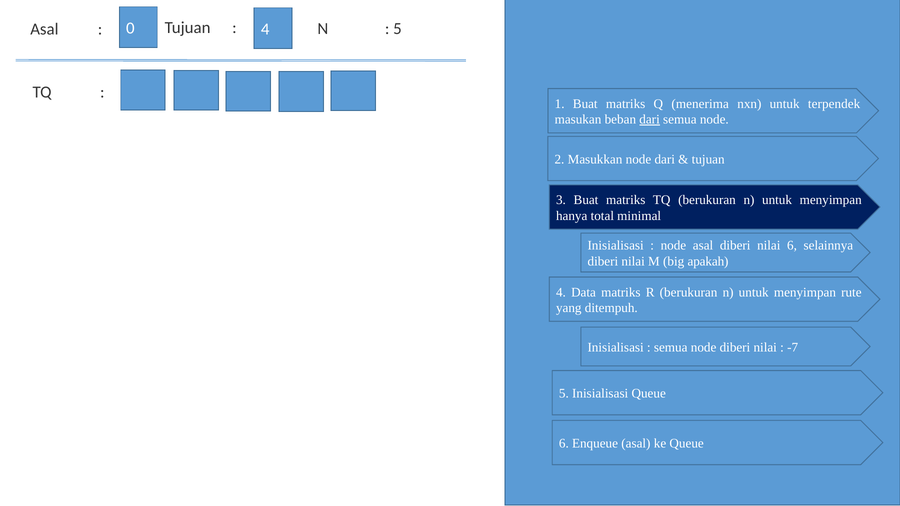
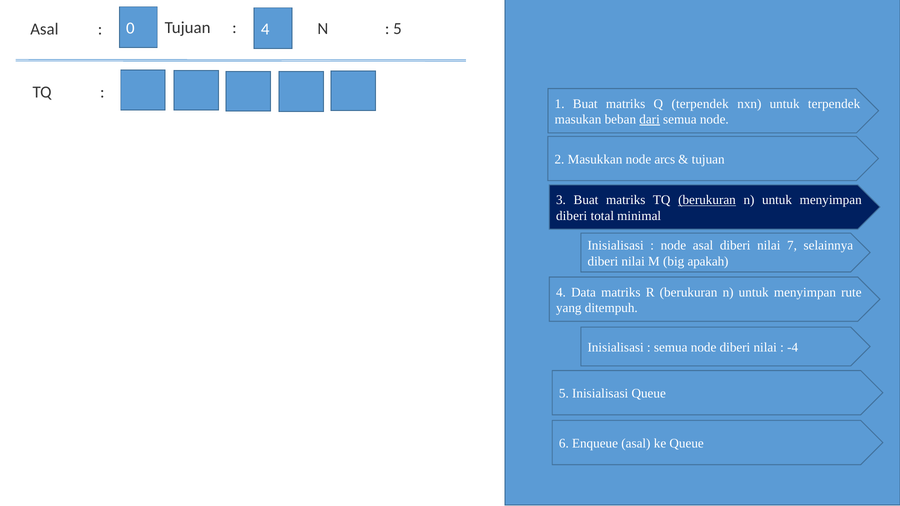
Q menerima: menerima -> terpendek (700, 104)
node dari: dari -> arcs (665, 160)
berukuran underline: none -> present (707, 200)
hanya: hanya -> diberi (572, 216)
nilai 6: 6 -> 7 (792, 246)
-7: -7 -> -4 (793, 348)
